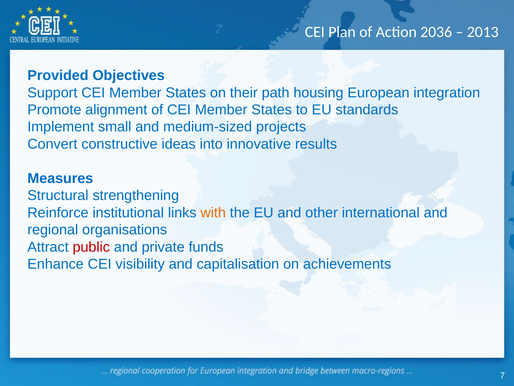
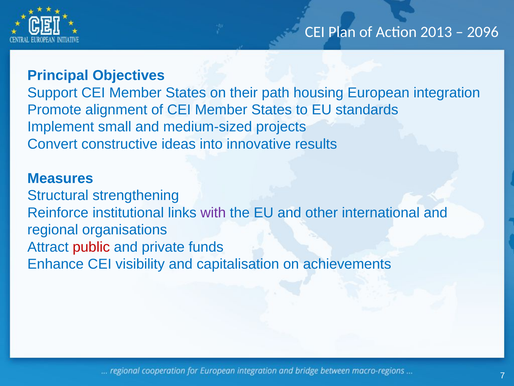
2036: 2036 -> 2013 (436, 32)
2013: 2013 -> 2096 (483, 32)
Provided: Provided -> Principal (58, 75)
with colour: orange -> purple (213, 212)
